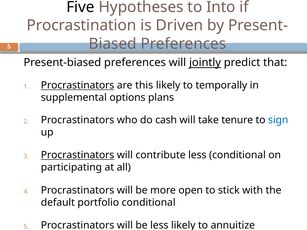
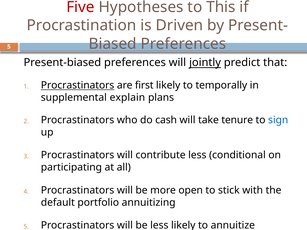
Five colour: black -> red (80, 7)
Into: Into -> This (221, 7)
this: this -> first (144, 85)
options: options -> explain (127, 98)
Procrastinators underline: present -> none (78, 155)
portfolio conditional: conditional -> annuitizing (149, 203)
